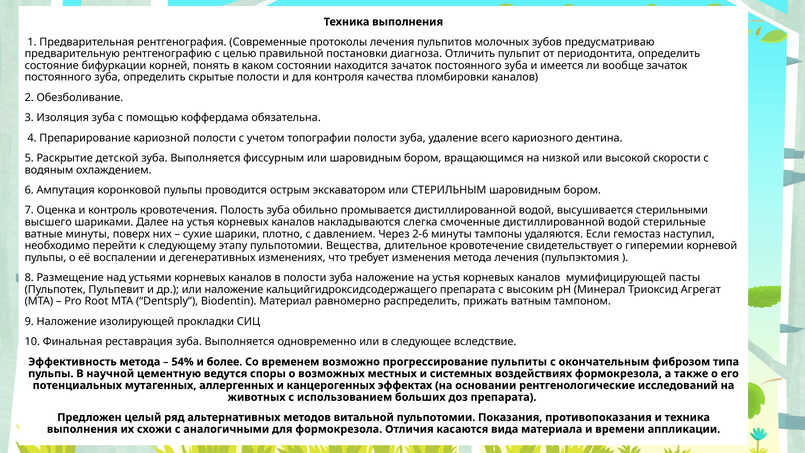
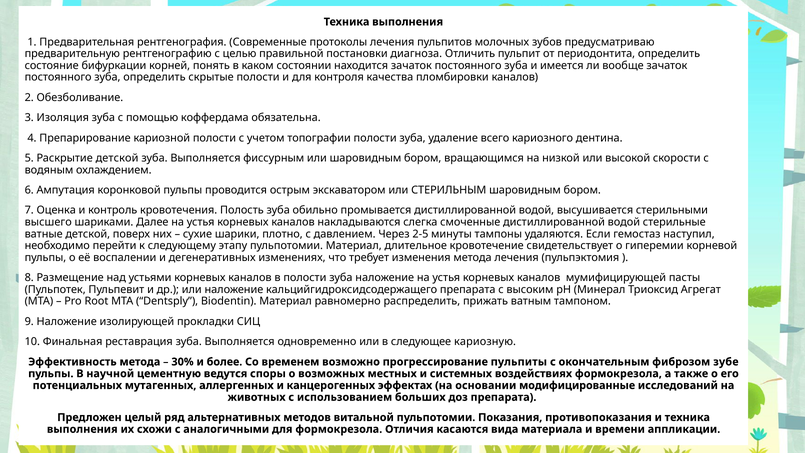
ватные минуты: минуты -> детской (88, 234)
2-6: 2-6 -> 2-5 (420, 234)
пульпотомии Вещества: Вещества -> Материал (354, 246)
вследствие: вследствие -> кариозную (485, 342)
54%: 54% -> 30% (183, 362)
типа: типа -> зубе (726, 362)
рентгенологические: рентгенологические -> модифицированные (577, 385)
